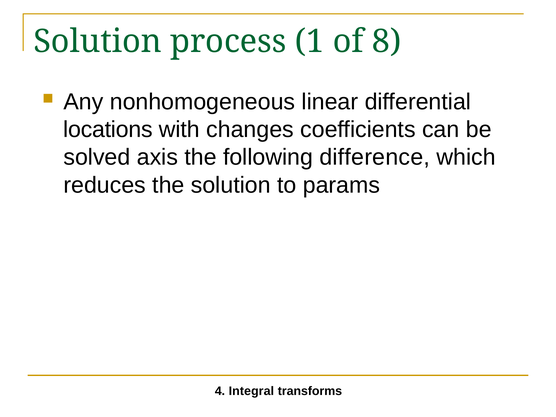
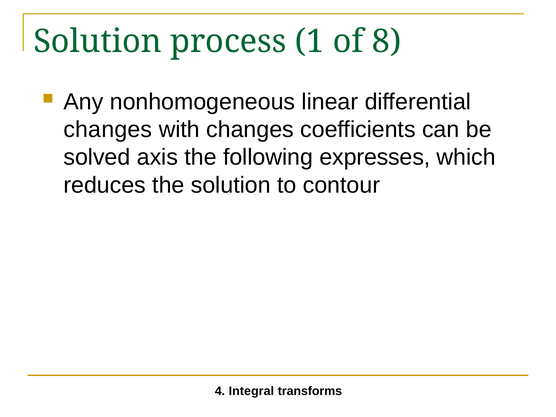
locations: locations -> changes (108, 129)
difference: difference -> expresses (375, 157)
params: params -> contour (341, 185)
